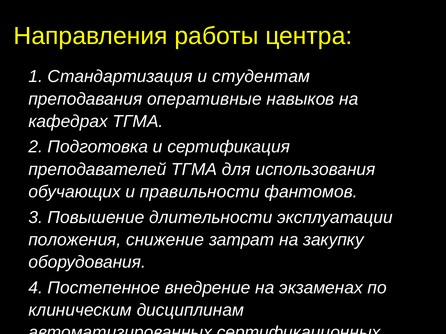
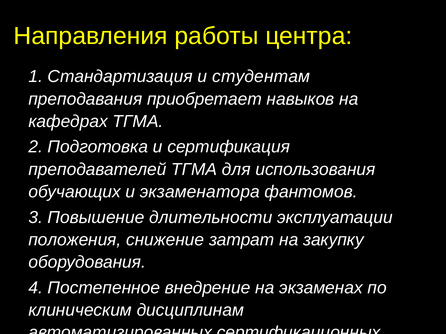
оперативные: оперативные -> приобретает (204, 99)
правильности: правильности -> экзаменатора (200, 192)
